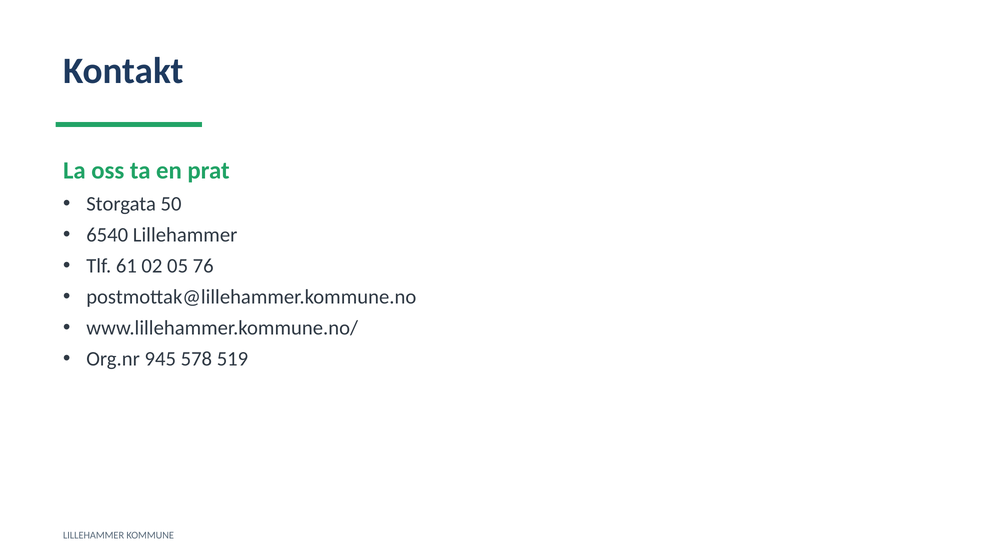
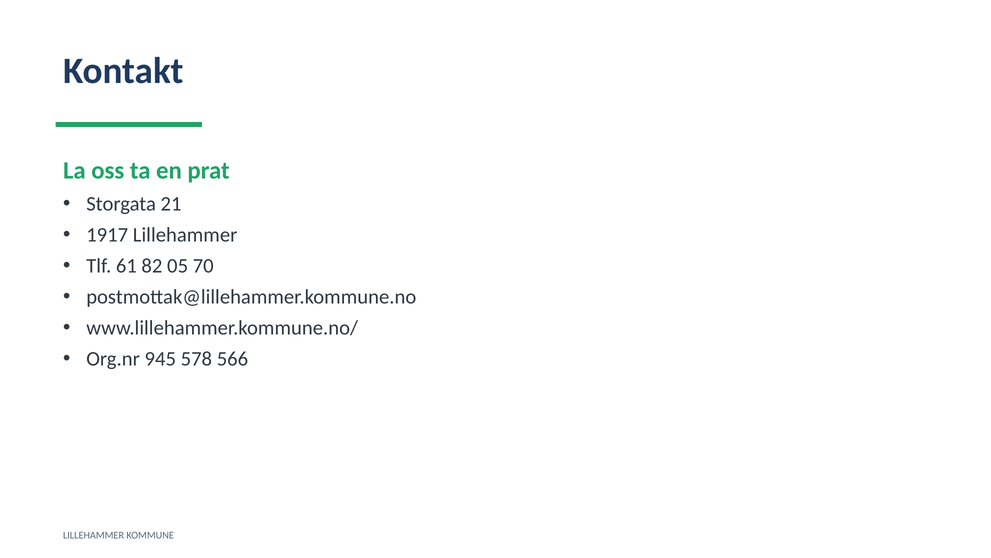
50: 50 -> 21 (171, 204)
6540: 6540 -> 1917 (107, 235)
02: 02 -> 82 (152, 266)
76: 76 -> 70 (203, 266)
519: 519 -> 566 (232, 359)
